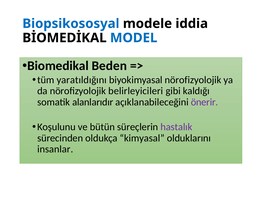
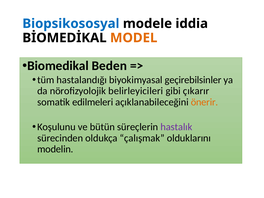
MODEL colour: blue -> orange (134, 38)
yaratıldığını: yaratıldığını -> hastalandığı (82, 80)
biyokimyasal nörofizyolojik: nörofizyolojik -> geçirebilsinler (193, 80)
kaldığı: kaldığı -> çıkarır (196, 91)
alanlarıdır: alanlarıdır -> edilmeleri (93, 102)
önerir colour: purple -> orange (204, 102)
kimyasal: kimyasal -> çalışmak (142, 138)
insanlar: insanlar -> modelin (55, 149)
